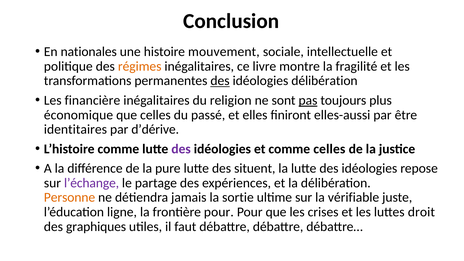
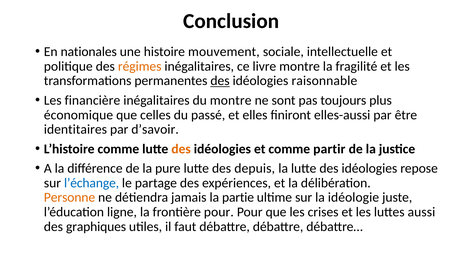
idéologies délibération: délibération -> raisonnable (324, 81)
du religion: religion -> montre (231, 100)
pas underline: present -> none (308, 100)
d’dérive: d’dérive -> d’savoir (155, 129)
des colour: purple -> orange (181, 149)
comme celles: celles -> partir (329, 149)
situent: situent -> depuis (255, 168)
l’échange colour: purple -> blue (92, 183)
sortie: sortie -> partie (238, 198)
vérifiable: vérifiable -> idéologie (353, 198)
droit: droit -> aussi (421, 212)
